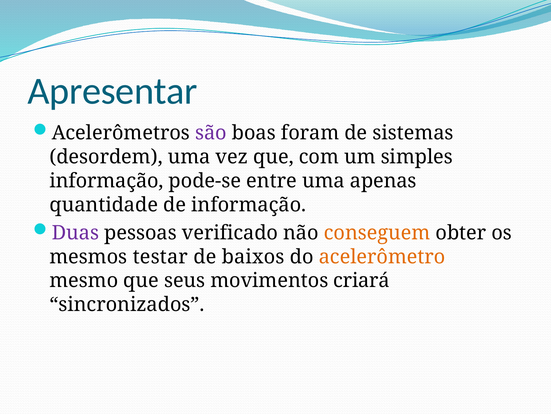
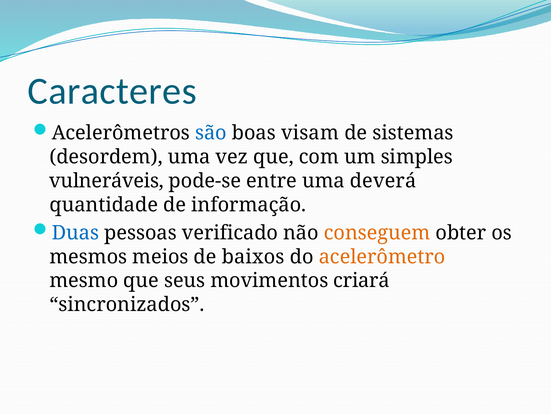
Apresentar: Apresentar -> Caracteres (112, 91)
são colour: purple -> blue (211, 133)
foram: foram -> visam (310, 133)
informação: informação -> vulneráveis (107, 181)
apenas: apenas -> deverá (383, 181)
Duas colour: purple -> blue (75, 232)
testar: testar -> meios (160, 256)
